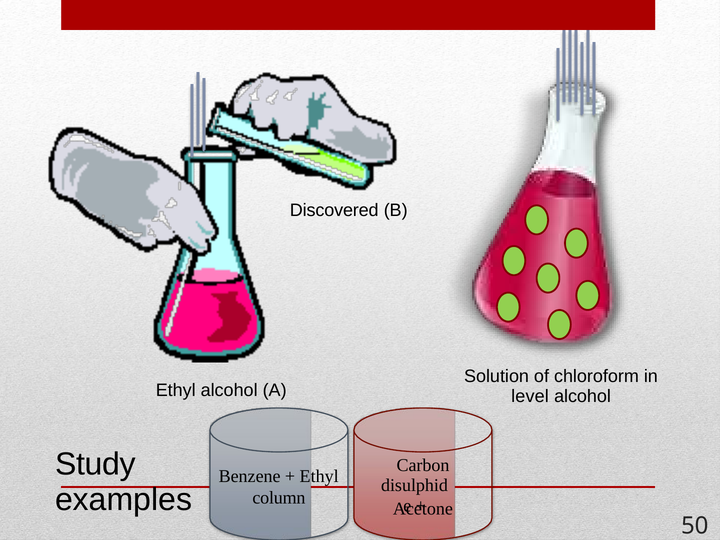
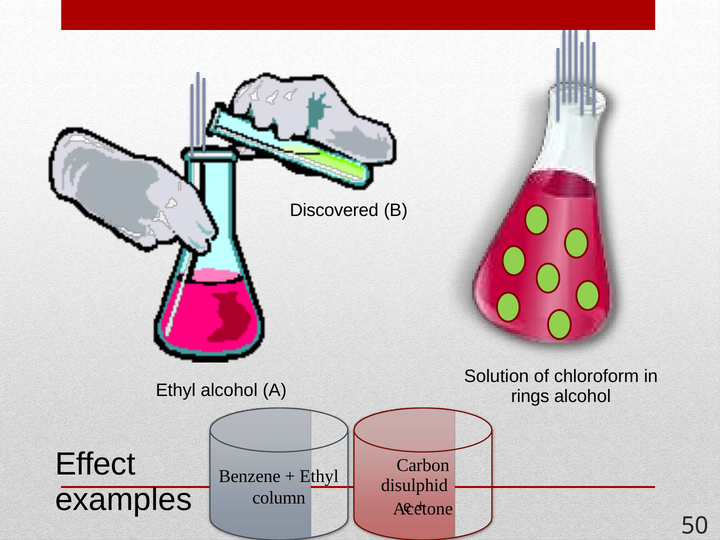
level: level -> rings (530, 396)
Study: Study -> Effect (95, 464)
